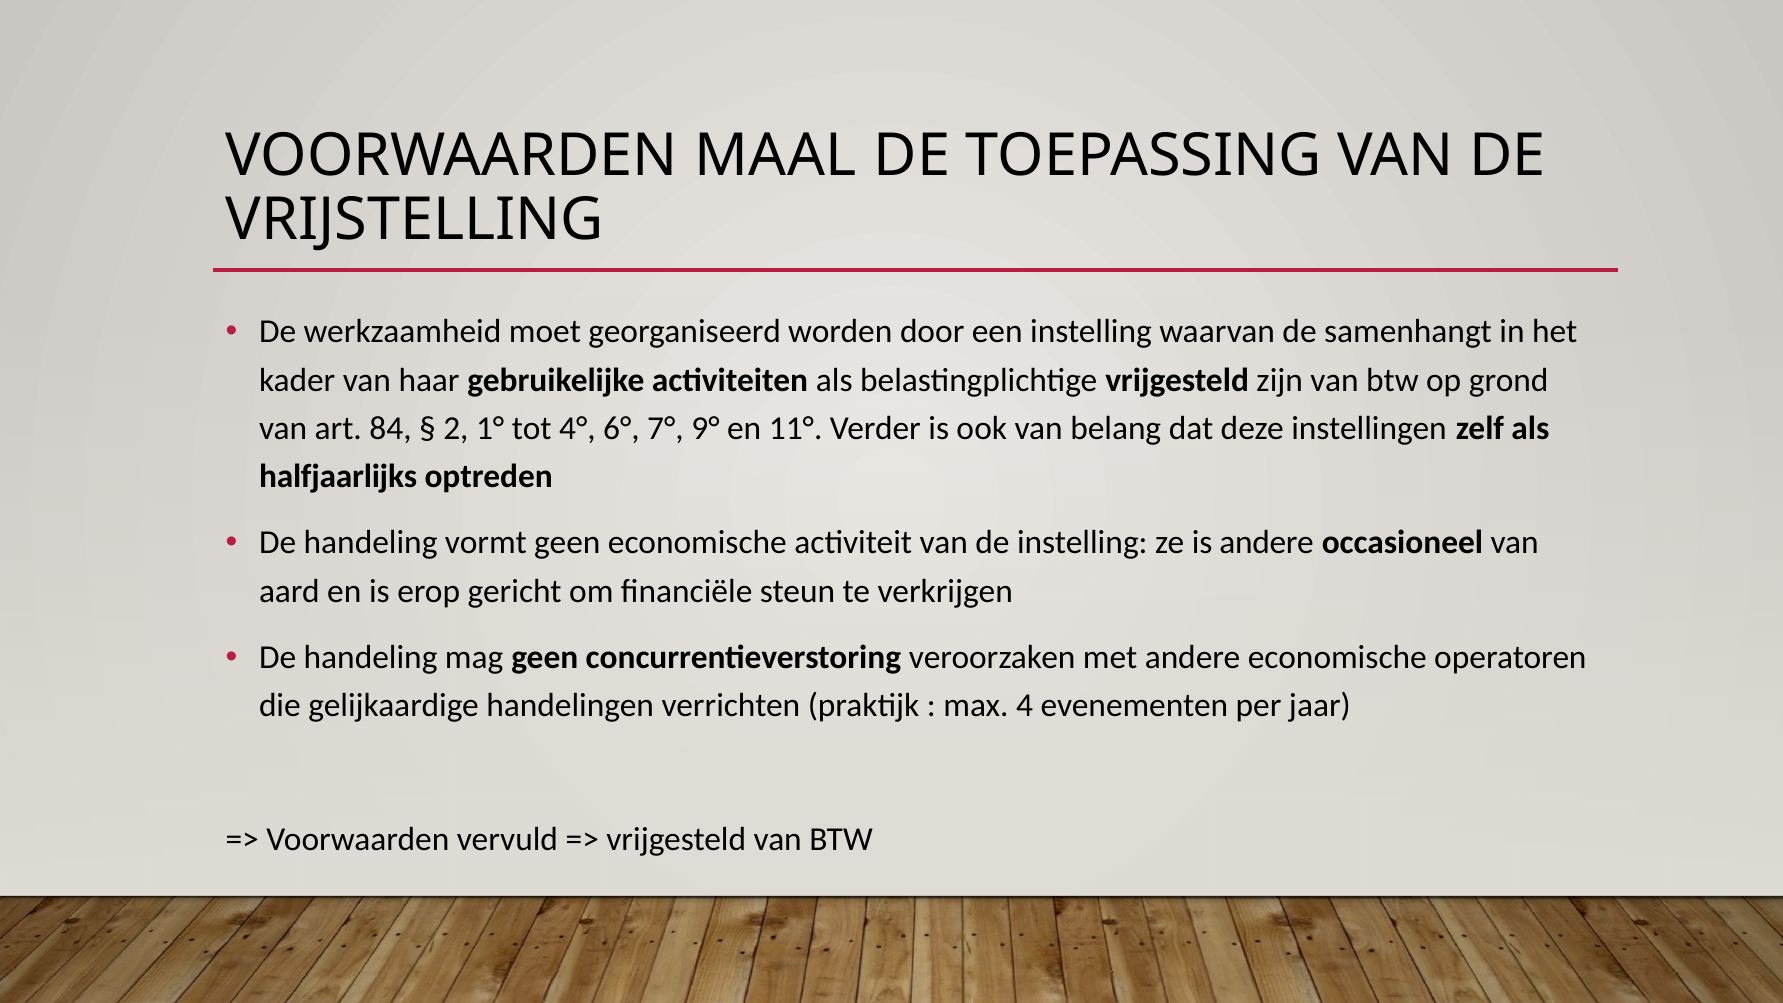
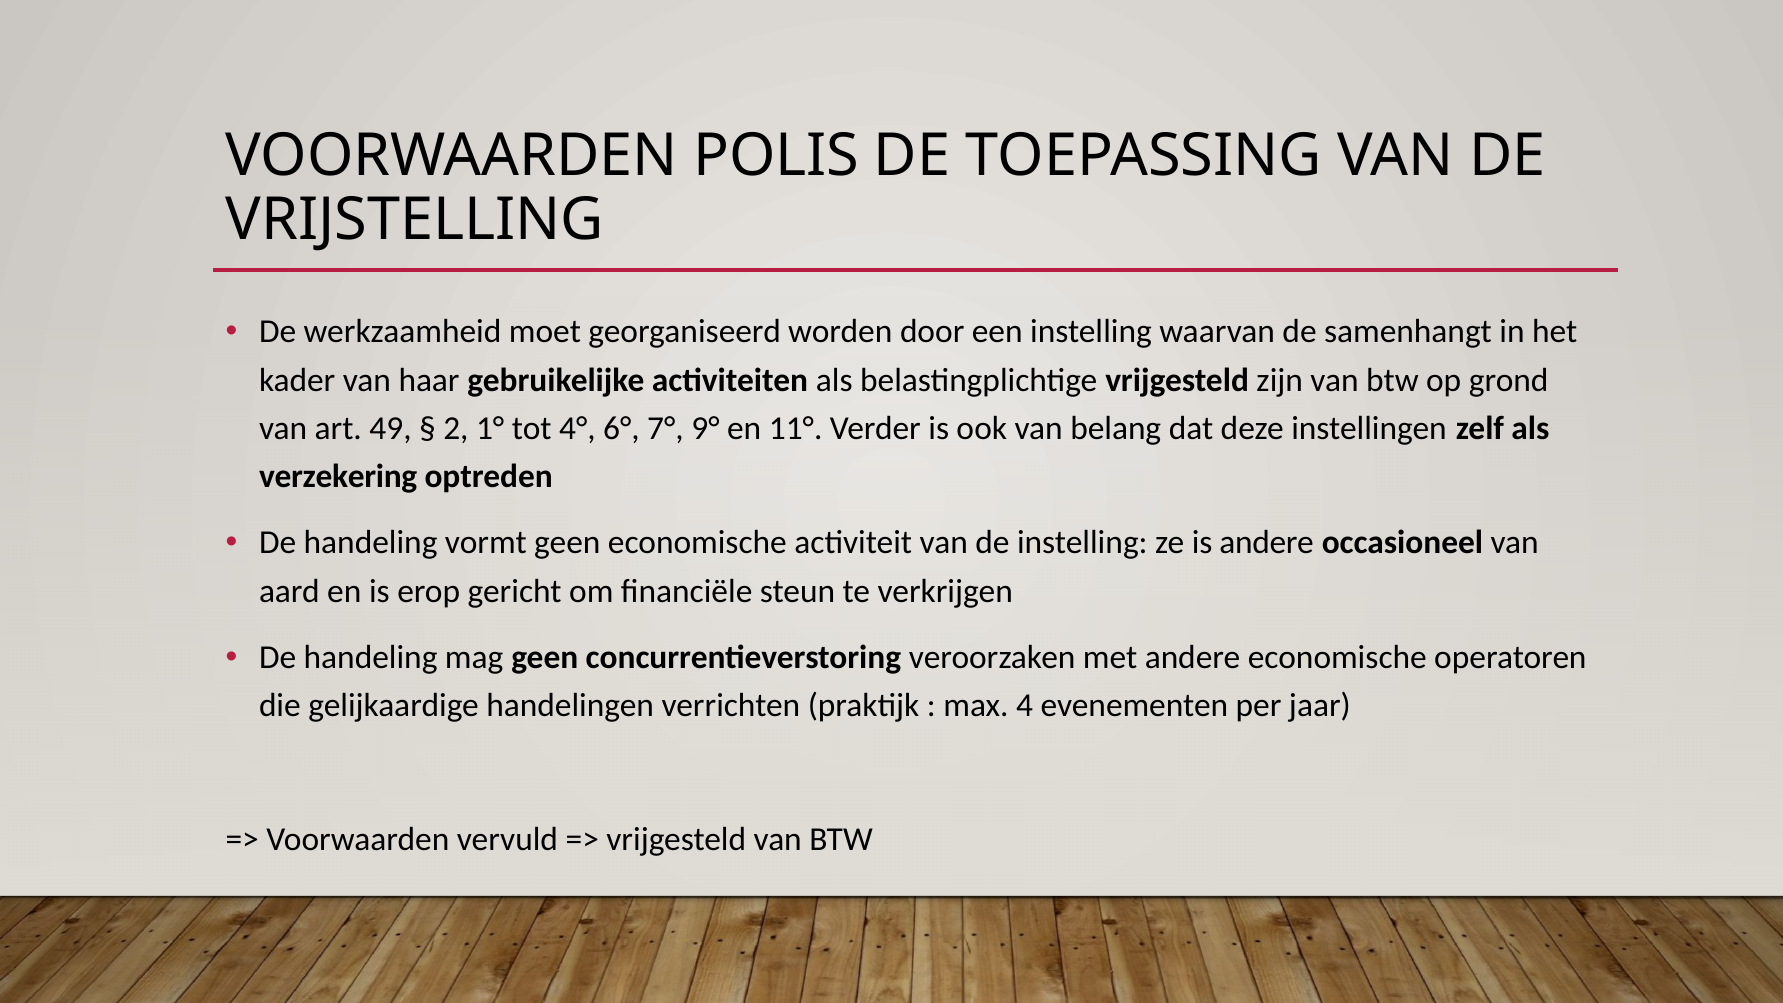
MAAL: MAAL -> POLIS (776, 156)
84: 84 -> 49 (391, 428)
halfjaarlijks: halfjaarlijks -> verzekering (338, 476)
